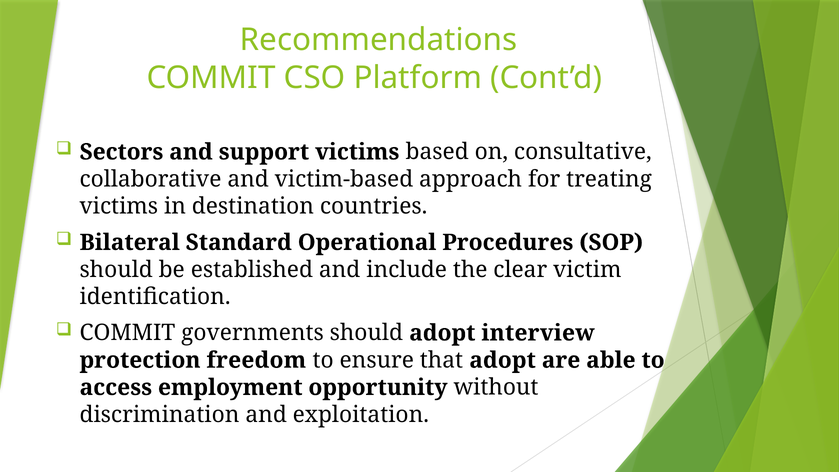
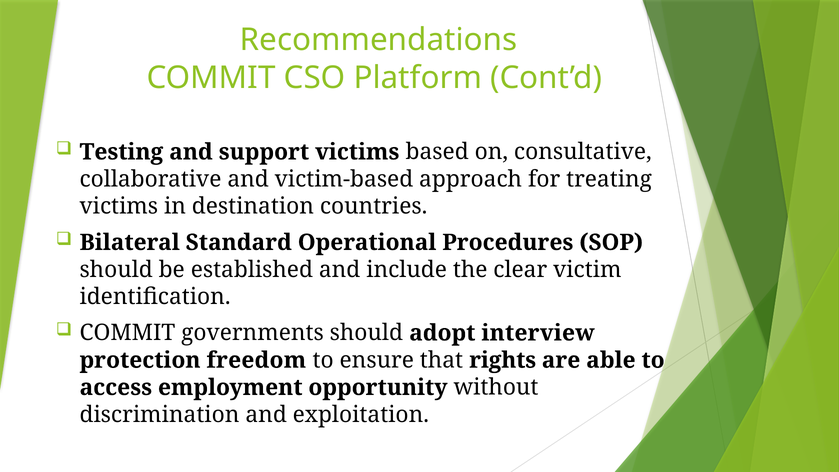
Sectors: Sectors -> Testing (121, 152)
that adopt: adopt -> rights (503, 360)
